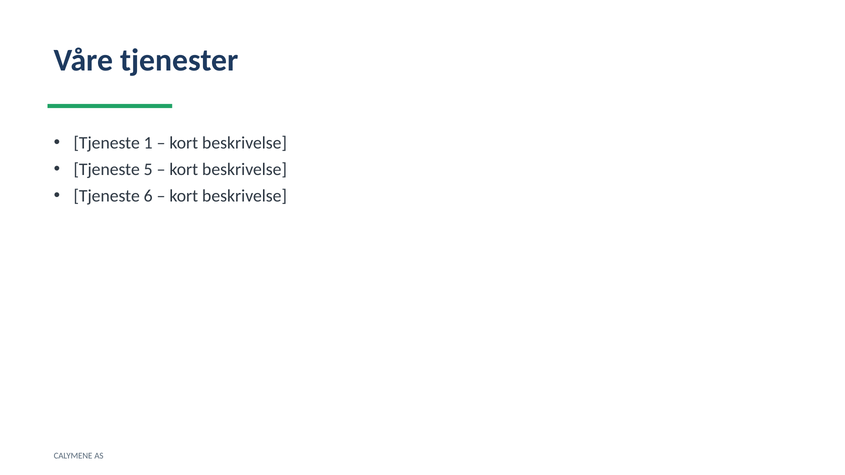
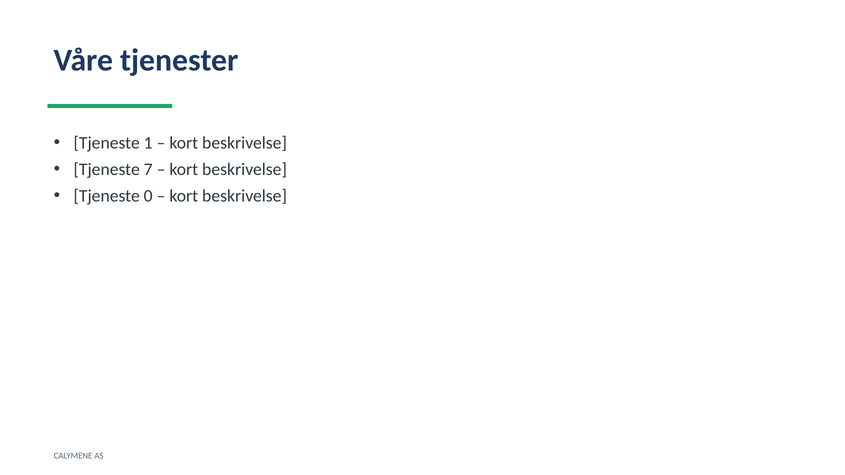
5: 5 -> 7 (148, 170)
6: 6 -> 0 (148, 196)
